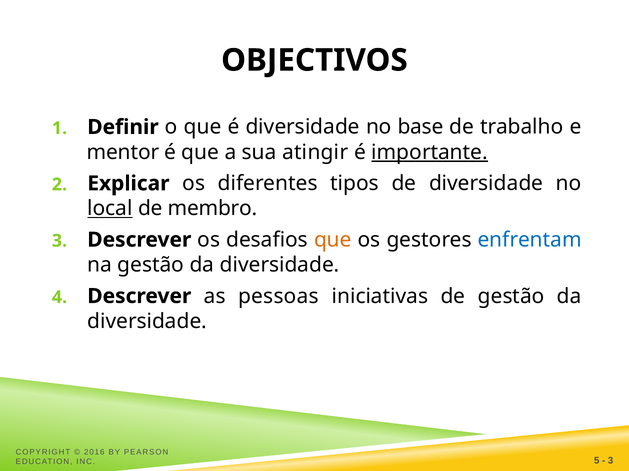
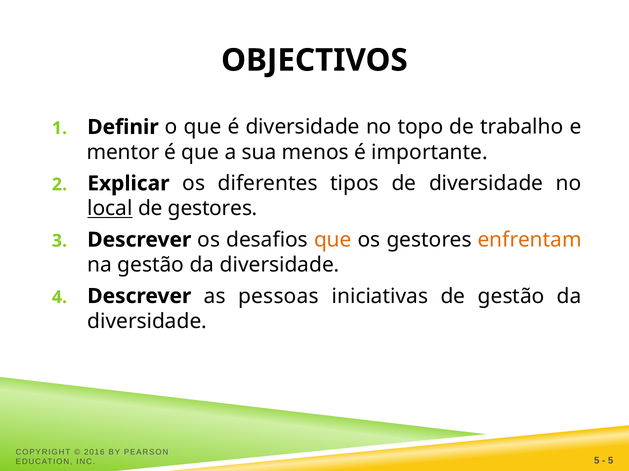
base: base -> topo (421, 127)
atingir: atingir -> menos (315, 152)
importante underline: present -> none (430, 152)
de membro: membro -> gestores (213, 209)
enfrentam colour: blue -> orange (530, 240)
3: 3 -> 5 (611, 461)
